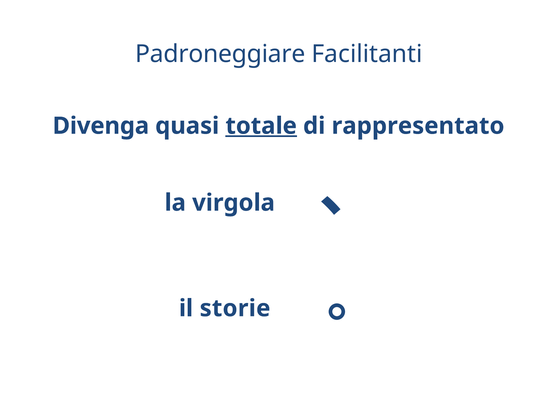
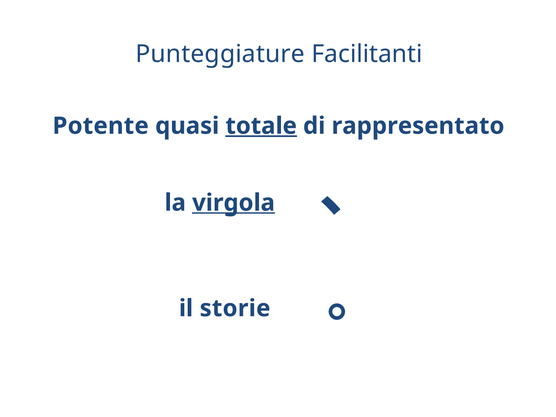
Padroneggiare: Padroneggiare -> Punteggiature (220, 54)
Divenga: Divenga -> Potente (101, 126)
virgola underline: none -> present (234, 203)
